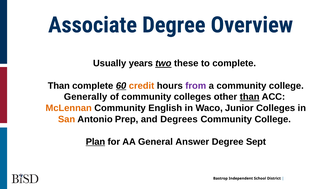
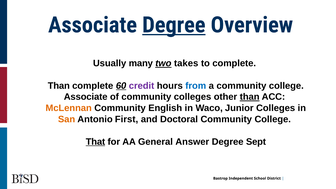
Degree underline: none -> present (174, 25)
years: years -> many (141, 63)
these: these -> takes (186, 63)
credit colour: orange -> purple (142, 86)
from colour: purple -> blue (196, 86)
Generally: Generally -> Associate (86, 97)
Prep: Prep -> First (127, 119)
Degrees: Degrees -> Doctoral (179, 119)
Plan: Plan -> That (95, 142)
